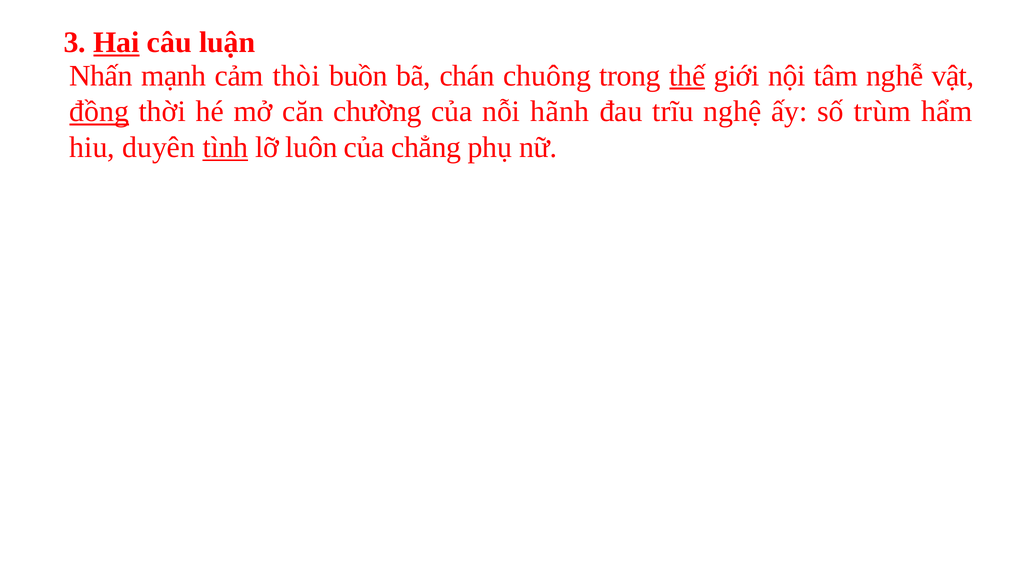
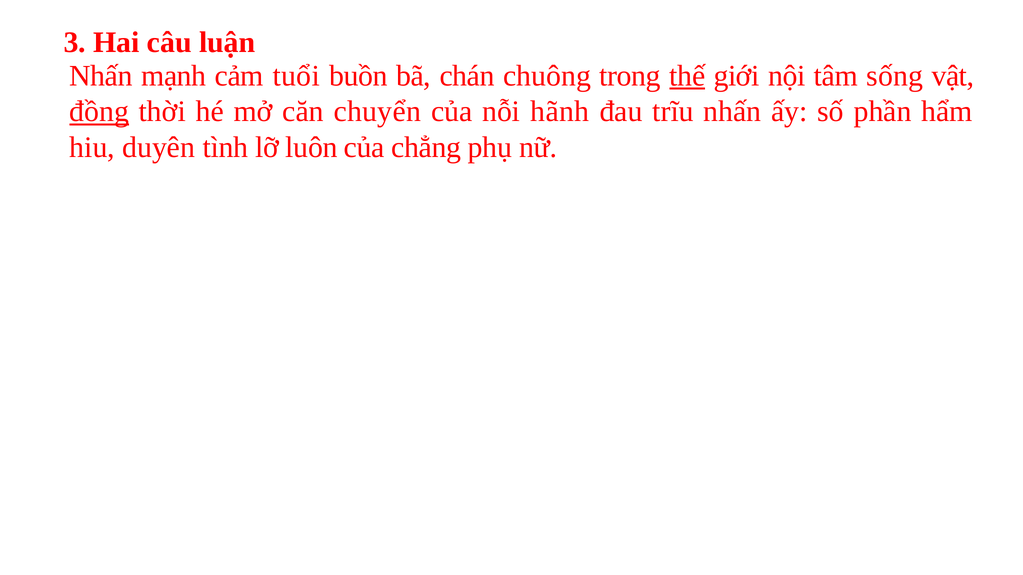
Hai underline: present -> none (116, 43)
thòi: thòi -> tuổi (296, 76)
nghễ: nghễ -> sống (895, 76)
chường: chường -> chuyển (377, 112)
trĩu nghệ: nghệ -> nhấn (732, 112)
trùm: trùm -> phần (883, 112)
tình underline: present -> none (225, 147)
